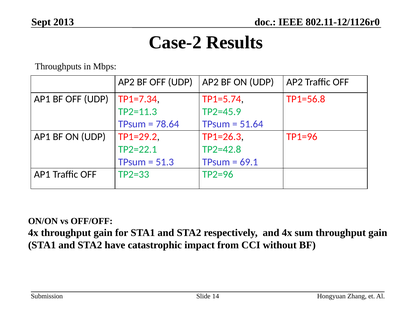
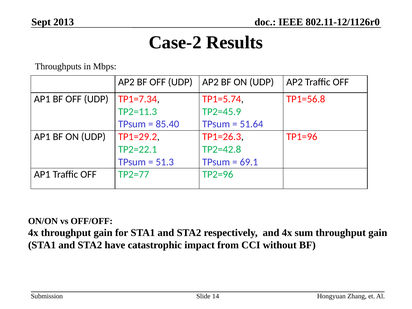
78.64: 78.64 -> 85.40 (167, 124)
TP2=33: TP2=33 -> TP2=77 (134, 175)
